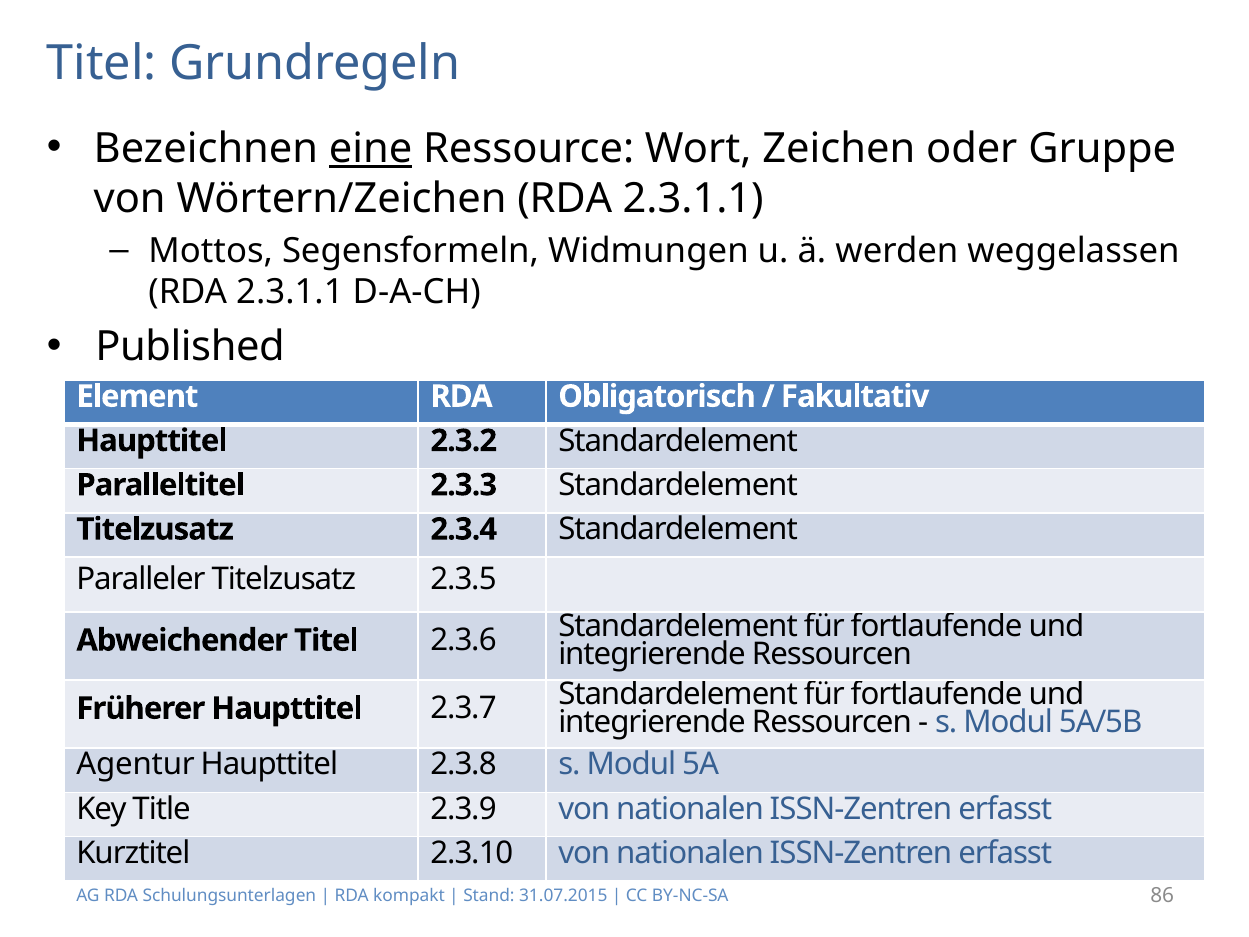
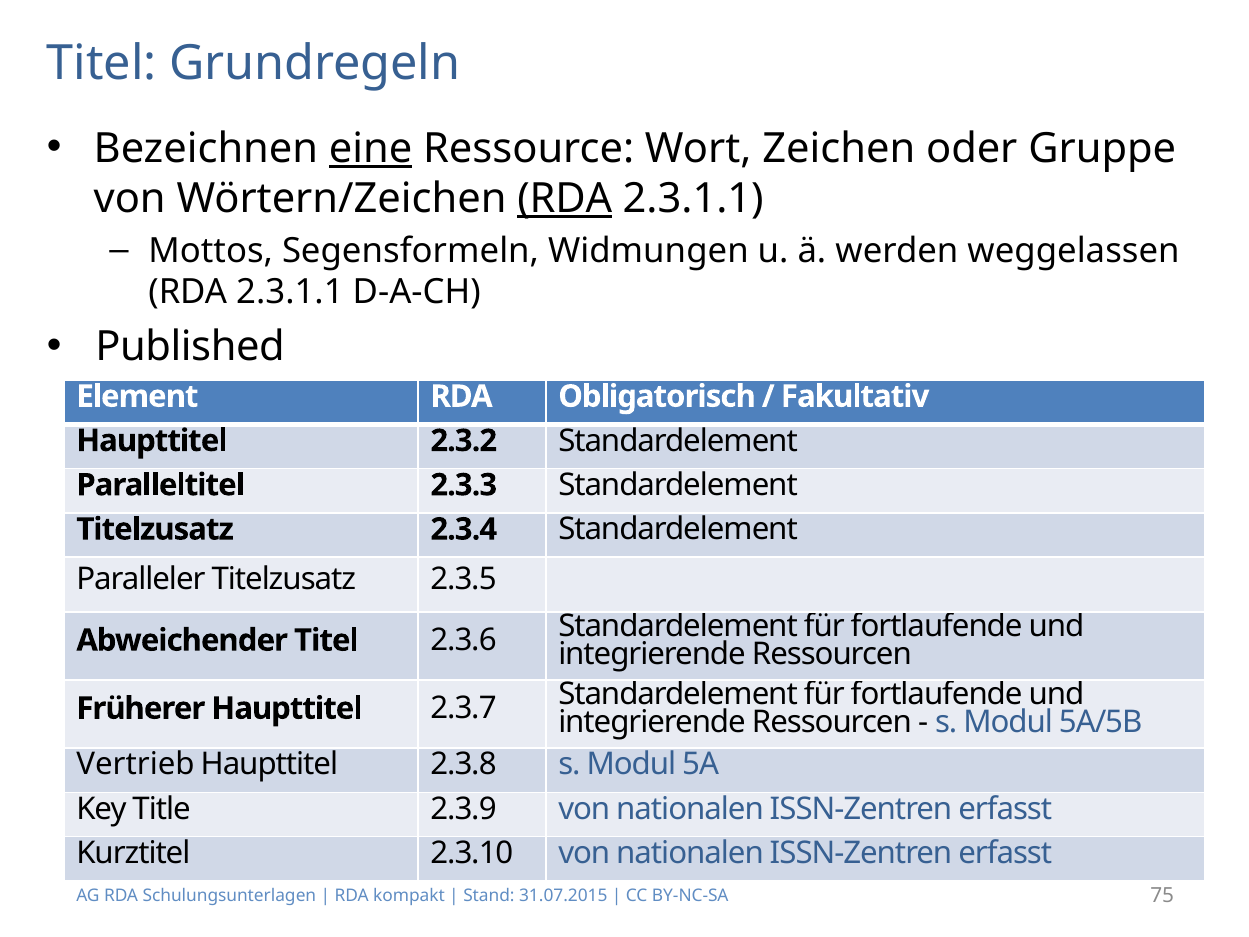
RDA underline: none -> present (565, 198)
Agentur: Agentur -> Vertrieb (136, 764)
86: 86 -> 75 (1162, 896)
